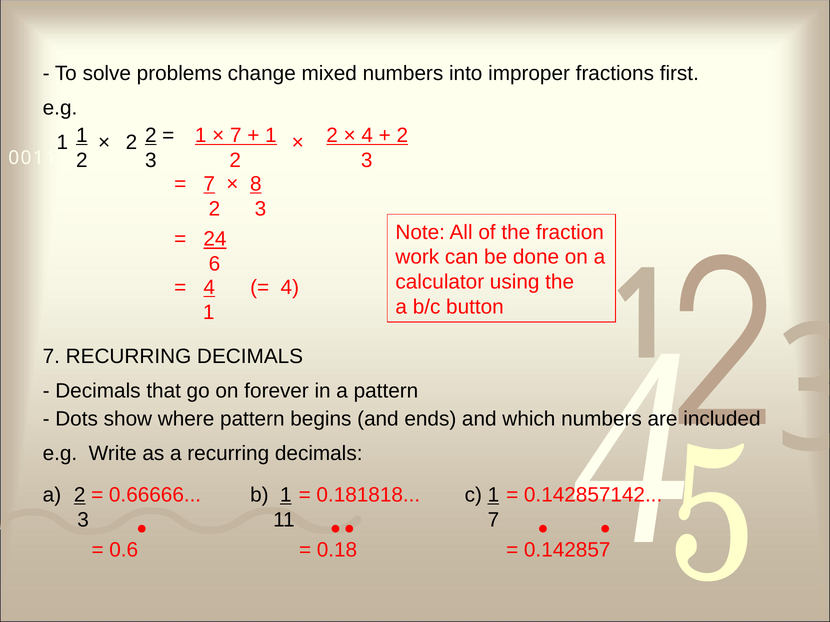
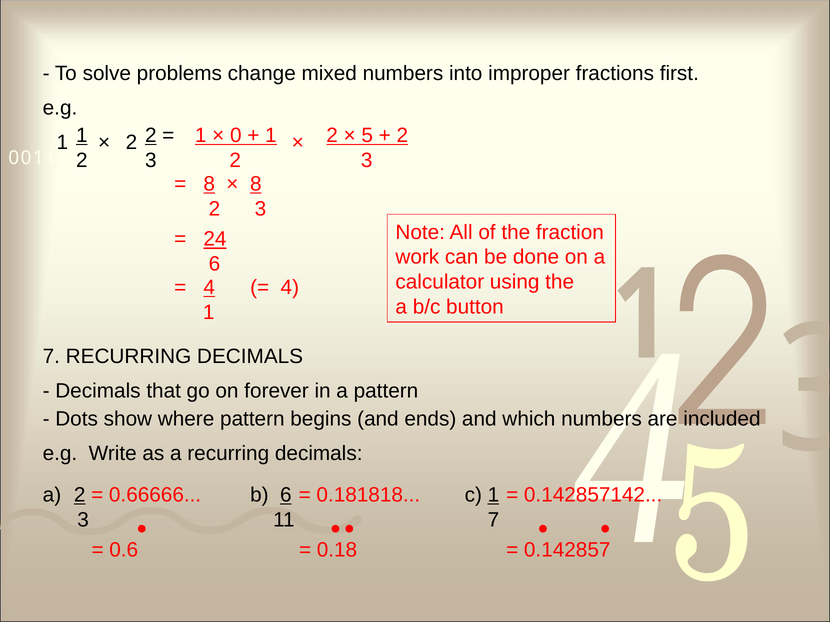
7: 7 -> 0 (236, 136)
4: 4 -> 5 (367, 136)
7: 7 -> 8 (209, 184)
b 1: 1 -> 6 (286, 495)
